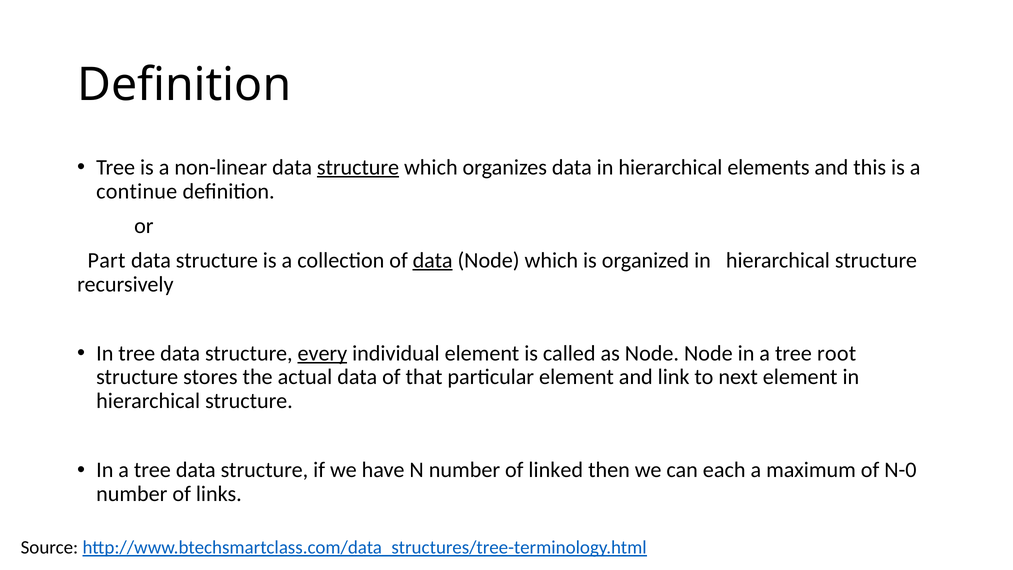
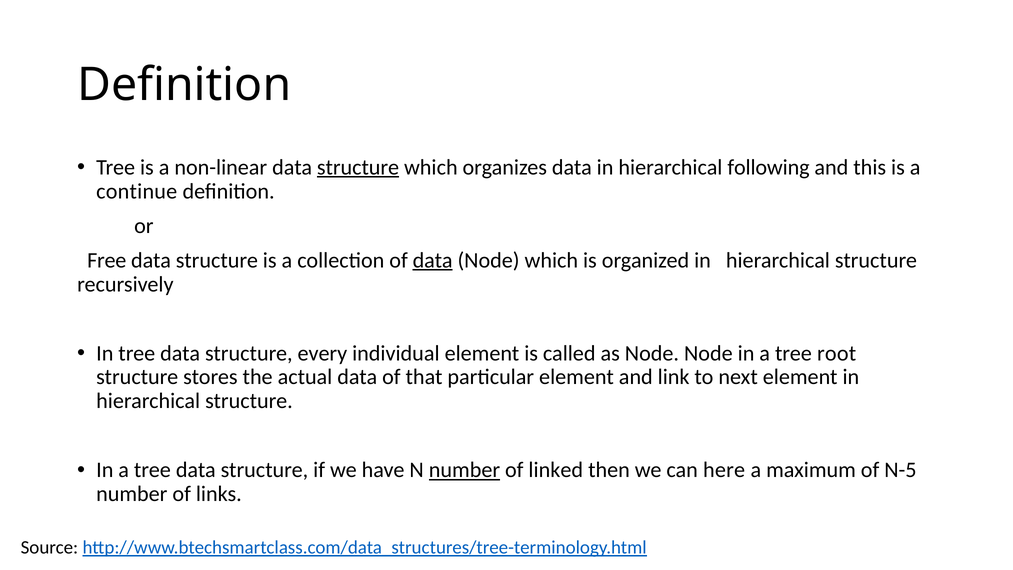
elements: elements -> following (768, 167)
Part: Part -> Free (107, 260)
every underline: present -> none (322, 353)
number underline: none -> present (464, 470)
each: each -> here (724, 470)
N-0: N-0 -> N-5 (900, 470)
